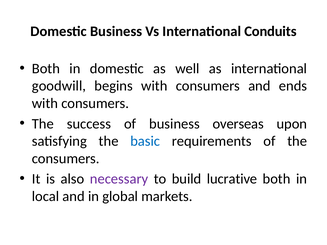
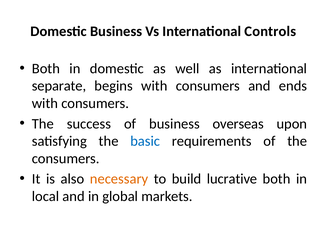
Conduits: Conduits -> Controls (270, 31)
goodwill: goodwill -> separate (59, 86)
necessary colour: purple -> orange (119, 179)
